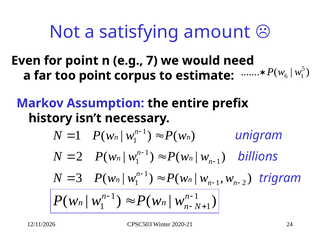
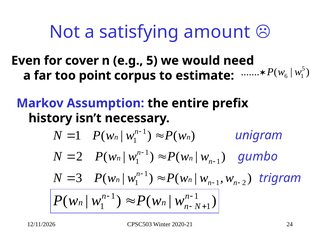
for point: point -> cover (82, 61)
e.g 7: 7 -> 5 (152, 61)
billions: billions -> gumbo (258, 157)
